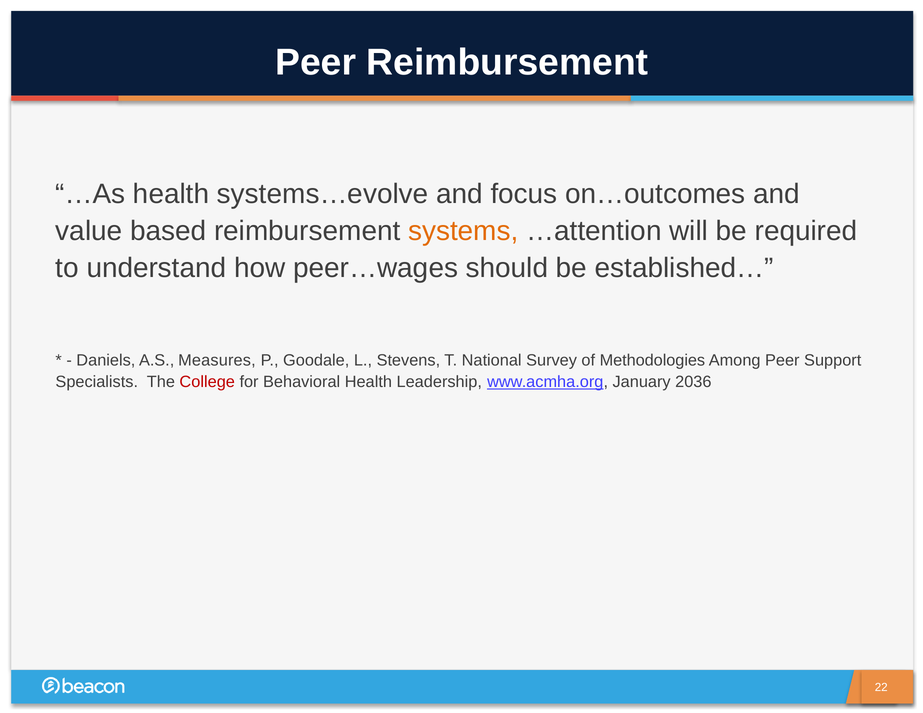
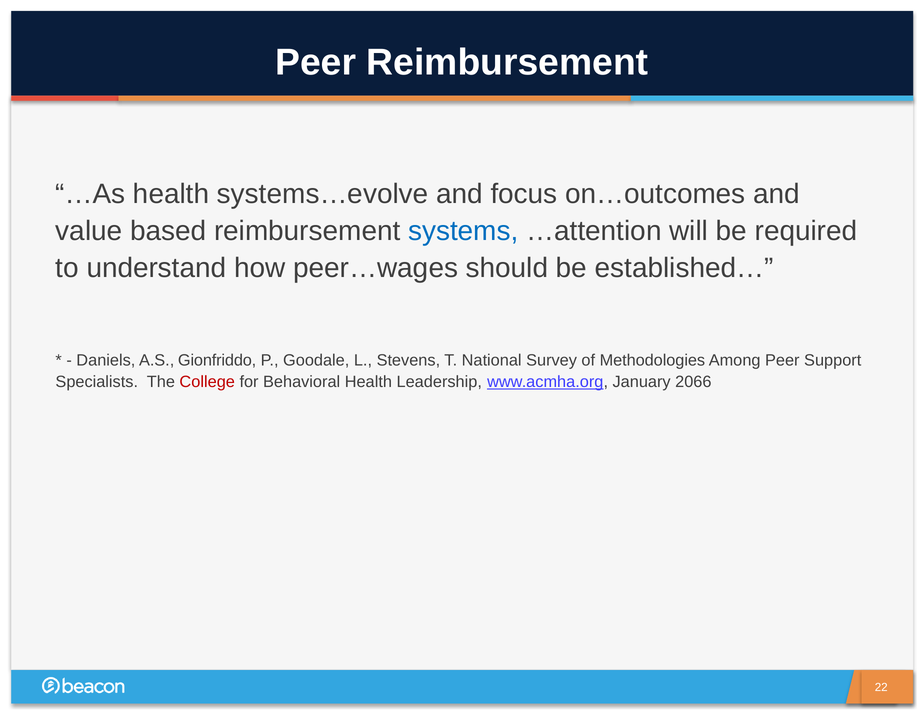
systems colour: orange -> blue (463, 231)
Measures: Measures -> Gionfriddo (217, 360)
2036: 2036 -> 2066 (693, 382)
